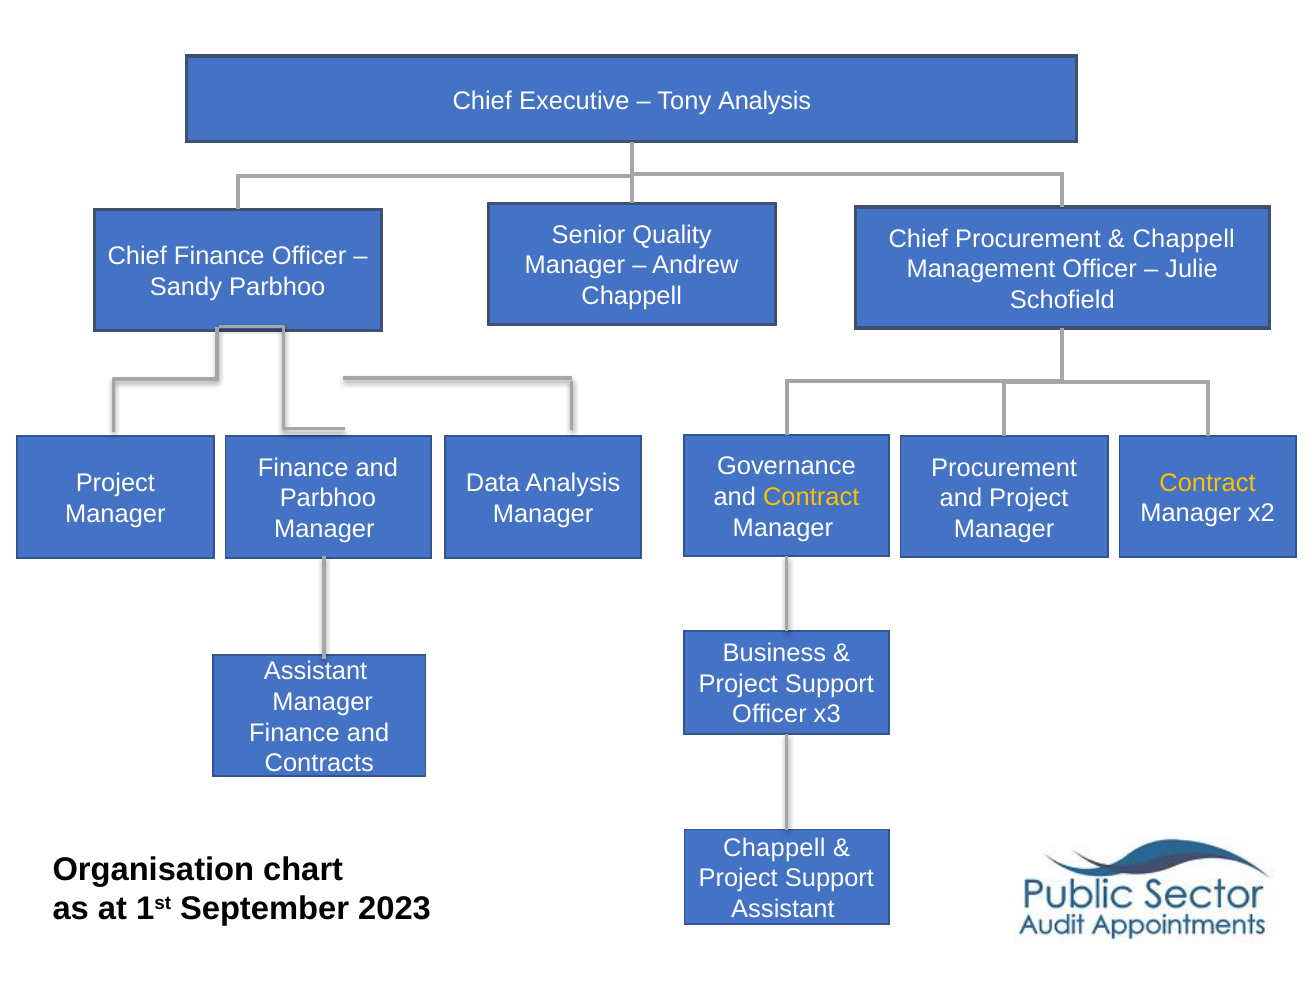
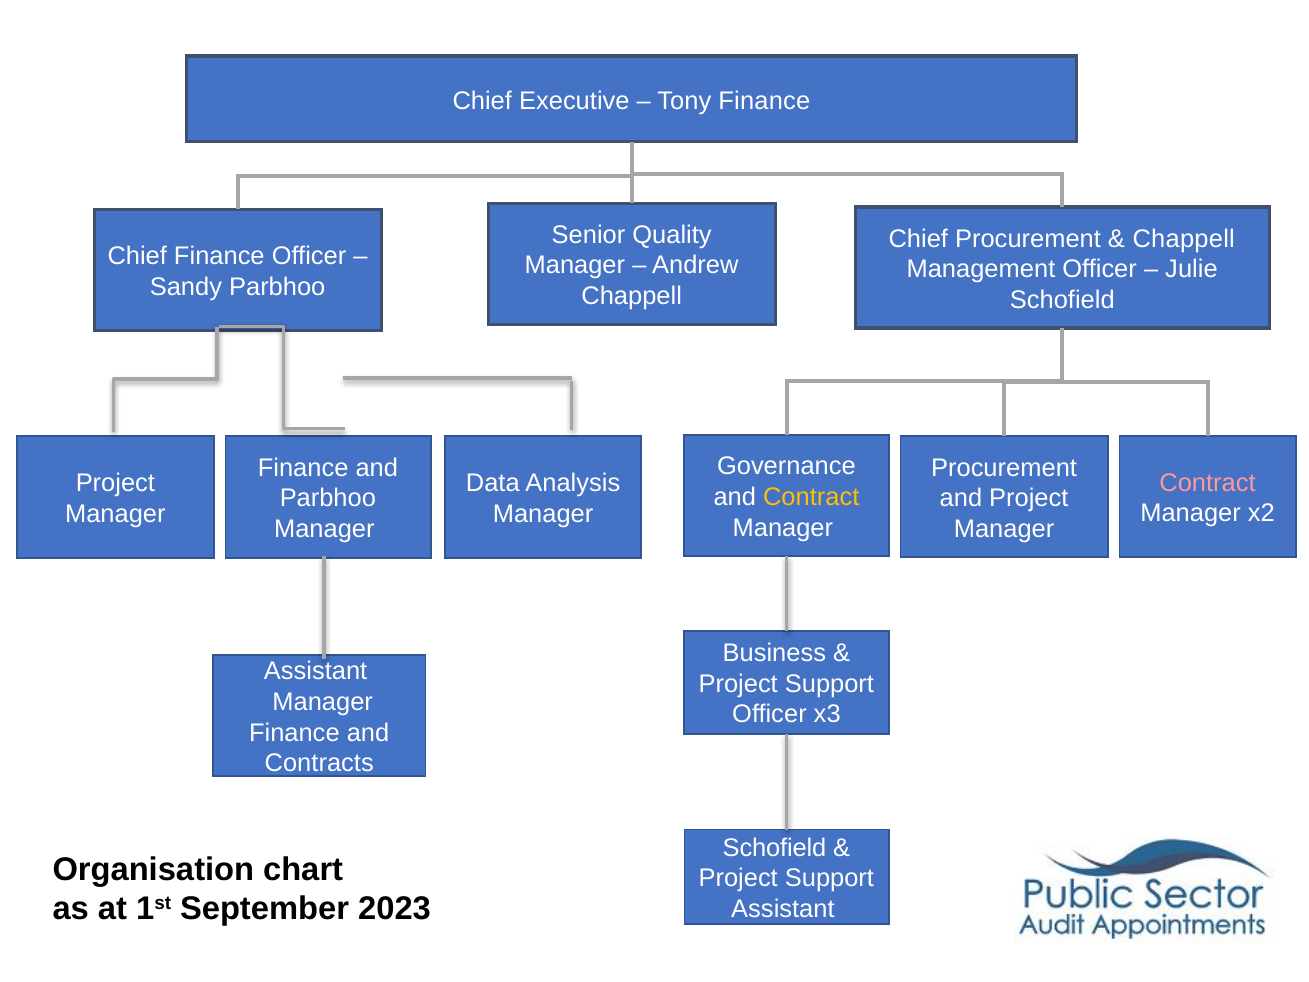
Tony Analysis: Analysis -> Finance (764, 101)
Contract colour: yellow -> pink (1208, 483)
Chappell: Chappell -> Schofield (774, 848)
